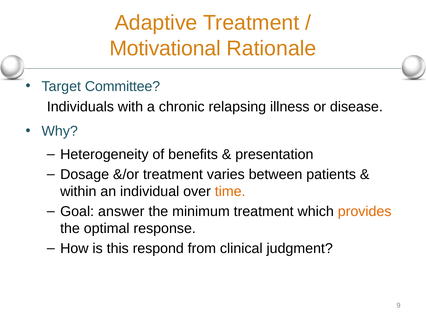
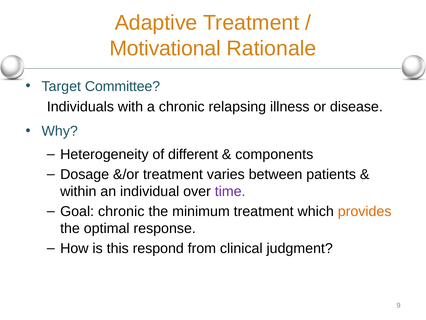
benefits: benefits -> different (193, 154)
presentation: presentation -> components (274, 154)
time colour: orange -> purple (230, 191)
Goal answer: answer -> chronic (121, 211)
